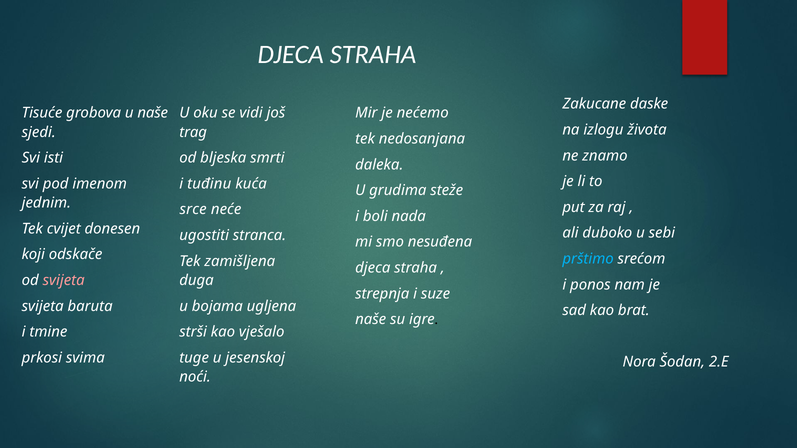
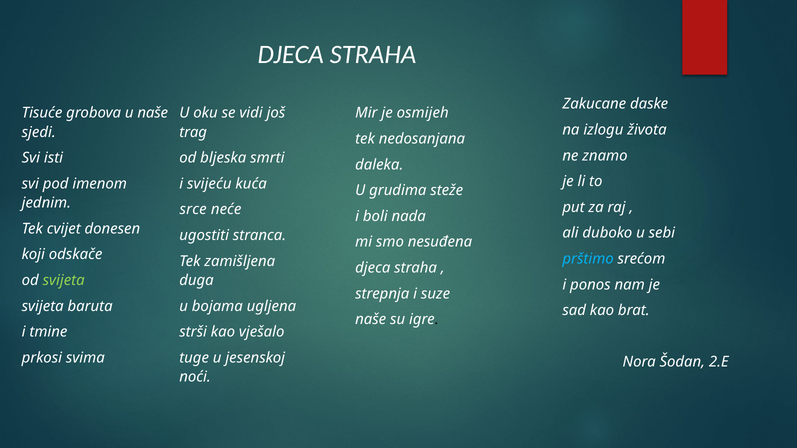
nećemo: nećemo -> osmijeh (423, 113)
tuđinu: tuđinu -> svijeću (209, 184)
svijeta colour: pink -> light green (64, 281)
